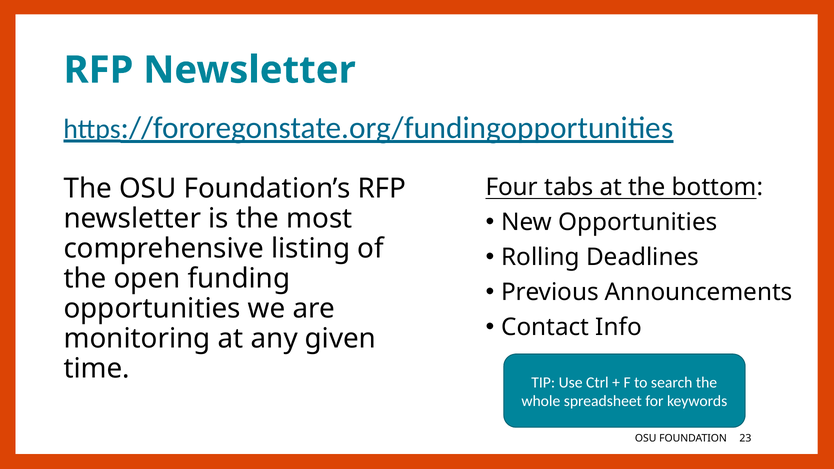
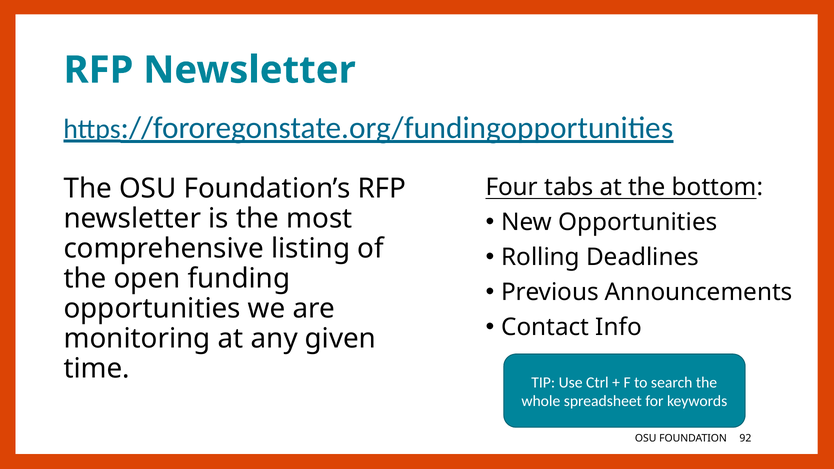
23: 23 -> 92 (745, 438)
